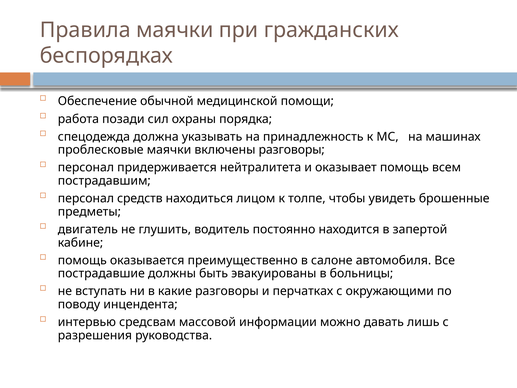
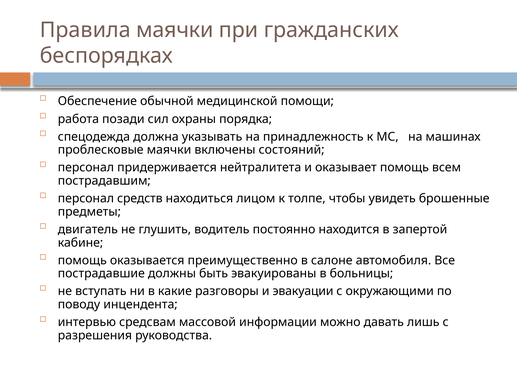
включены разговоры: разговоры -> состояний (292, 150)
перчатках: перчатках -> эвакуации (303, 291)
